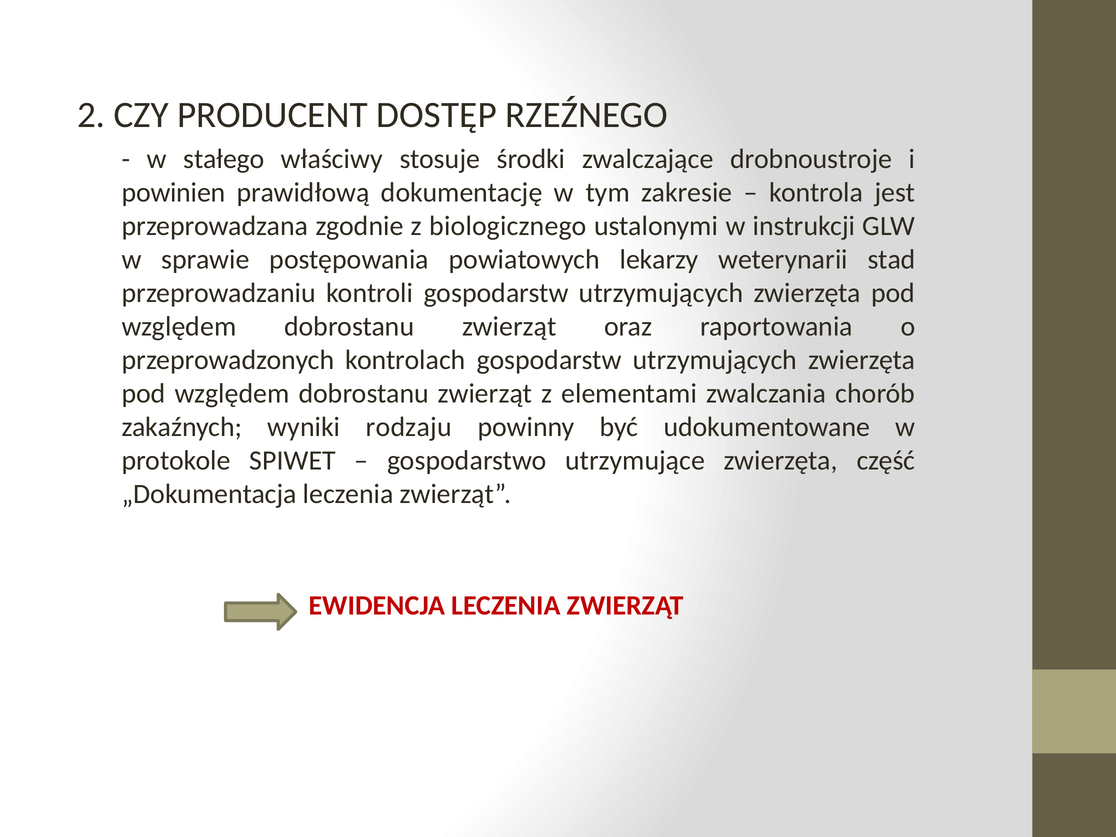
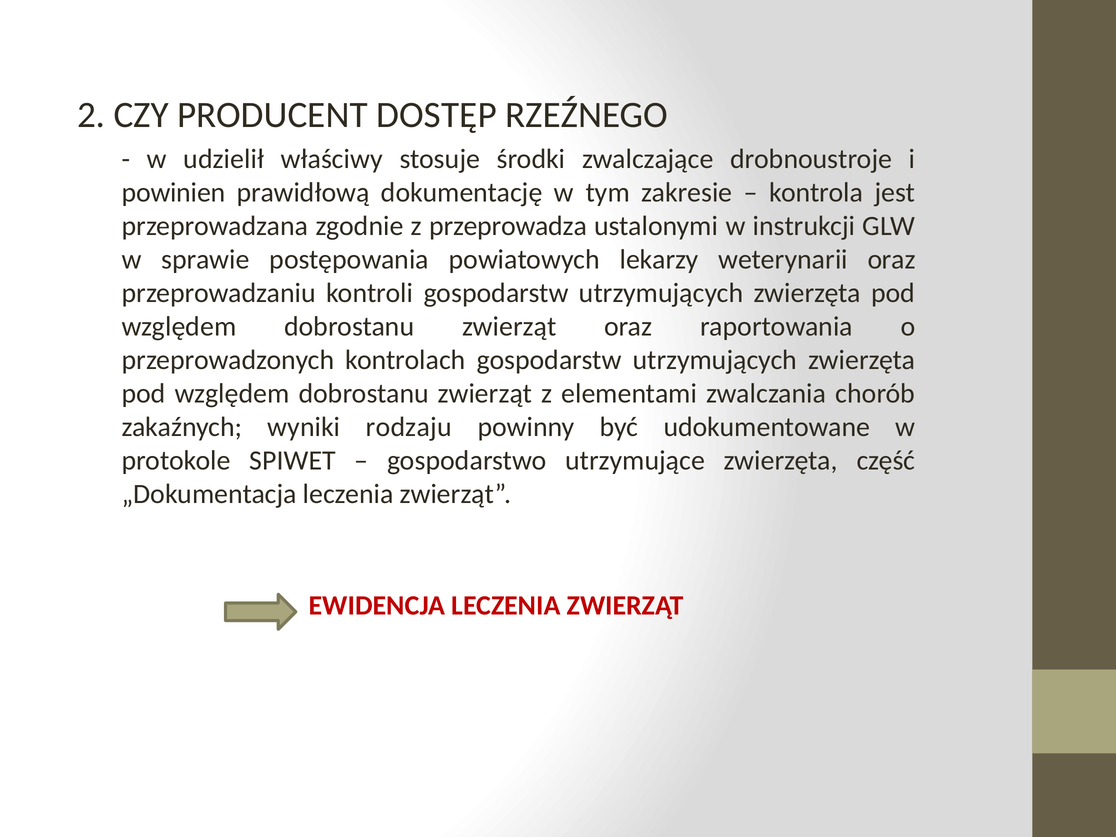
stałego: stałego -> udzielił (224, 159)
biologicznego: biologicznego -> przeprowadza (508, 226)
weterynarii stad: stad -> oraz (892, 259)
